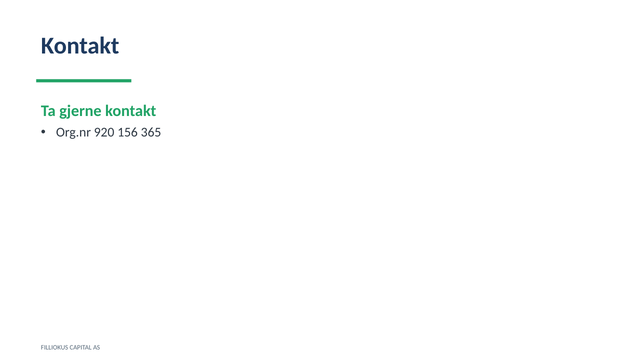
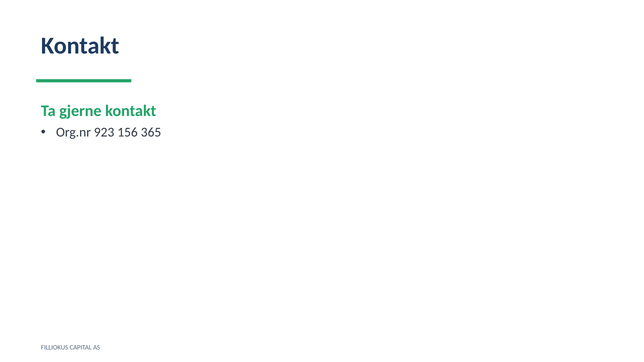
920: 920 -> 923 (104, 132)
